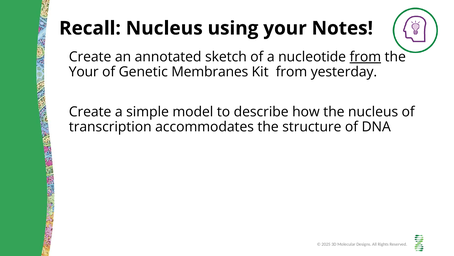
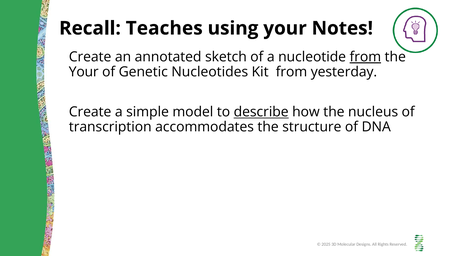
Recall Nucleus: Nucleus -> Teaches (164, 28)
Membranes: Membranes -> Nucleotides (210, 72)
describe underline: none -> present (261, 112)
